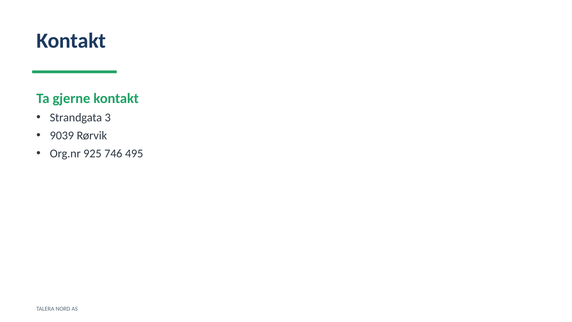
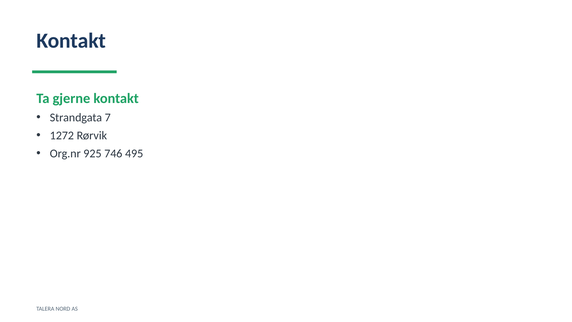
3: 3 -> 7 (108, 118)
9039: 9039 -> 1272 (62, 136)
